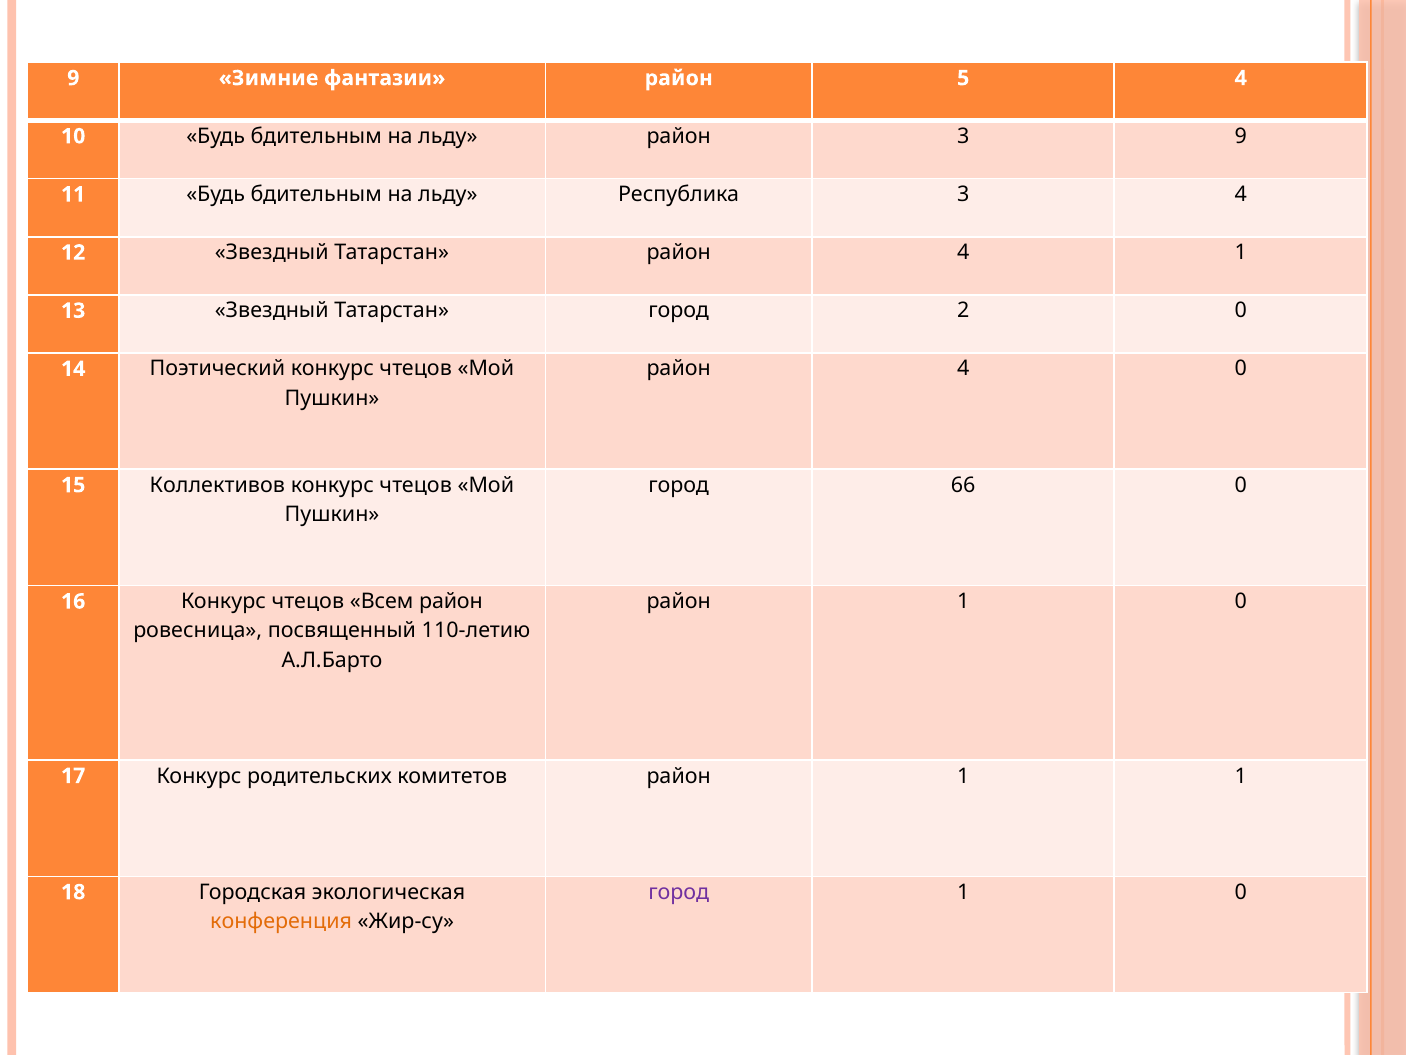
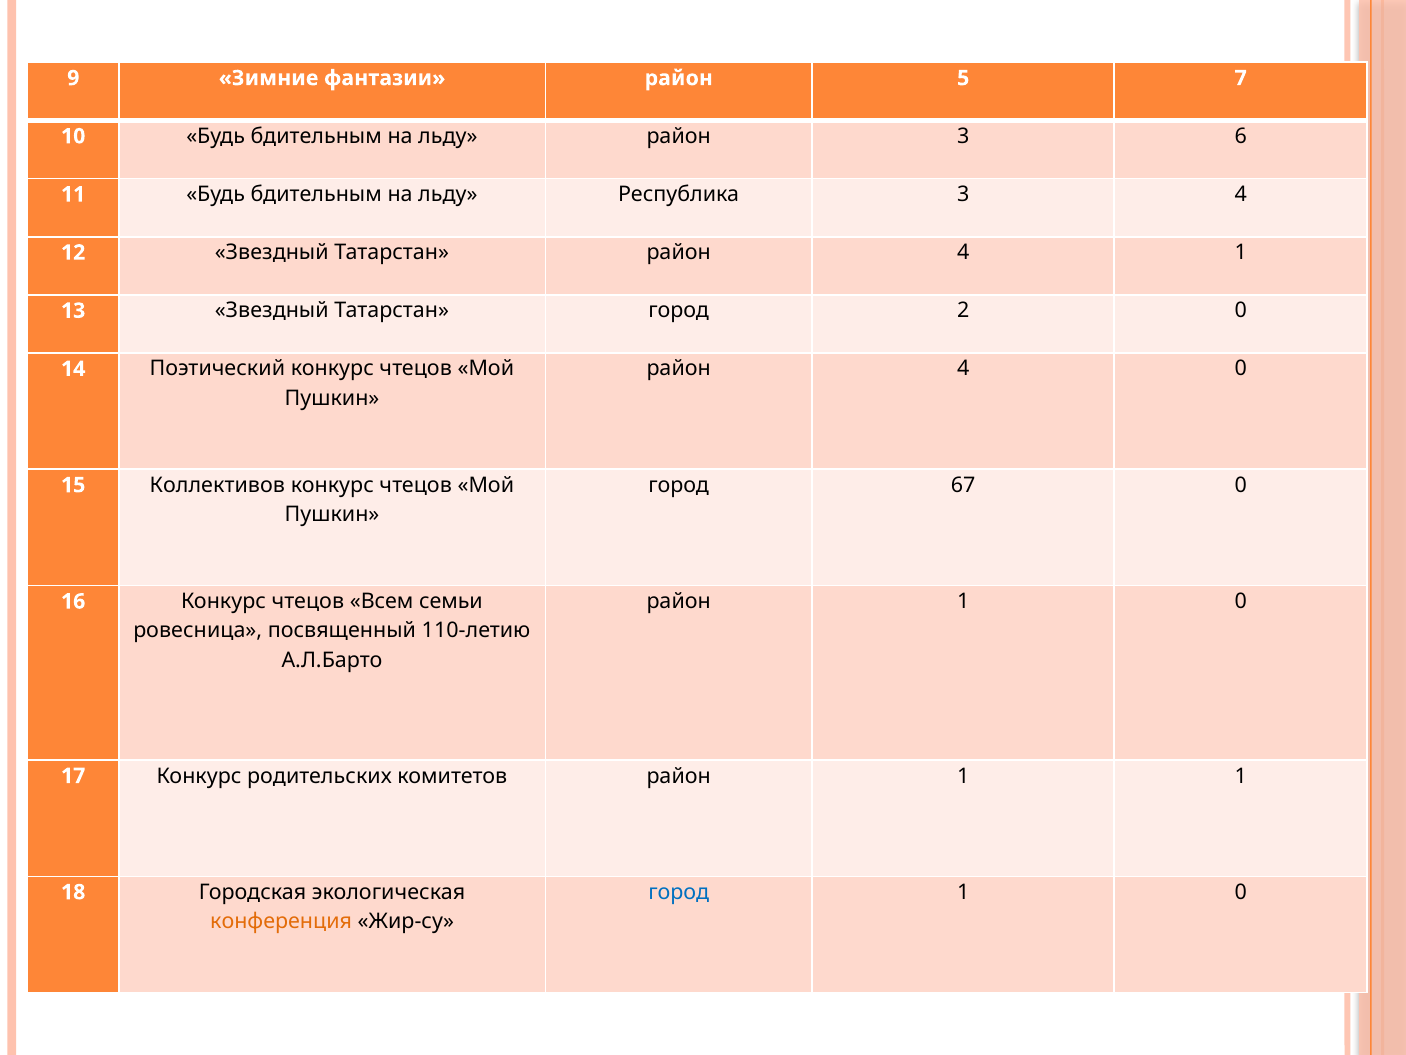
5 4: 4 -> 7 (1241, 78)
3 9: 9 -> 6 (1241, 136)
66: 66 -> 67 (963, 485)
Всем район: район -> семьи (451, 601)
город colour: purple -> blue (679, 892)
